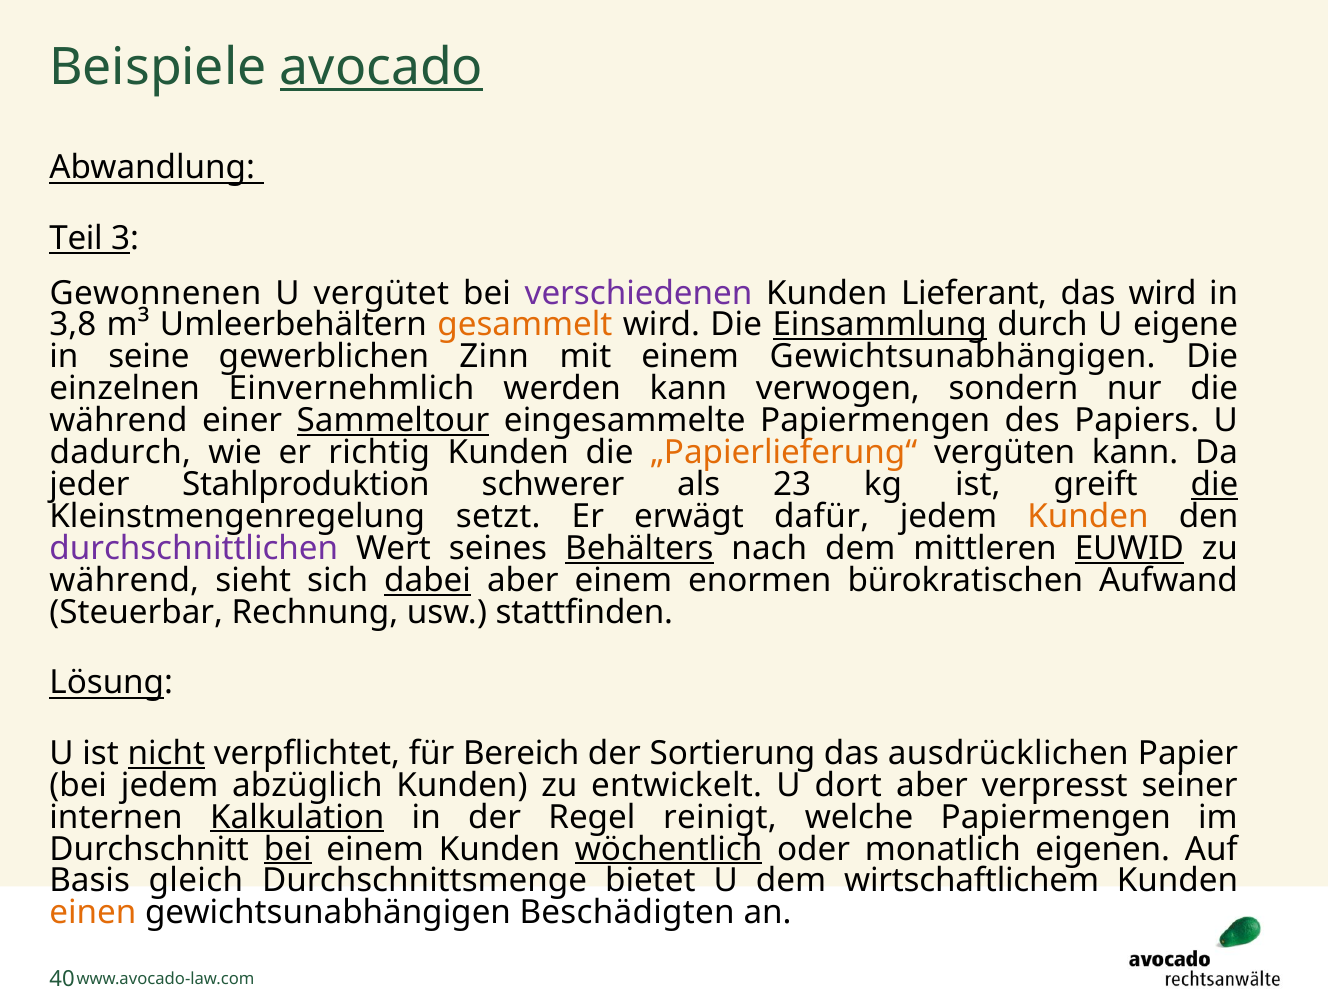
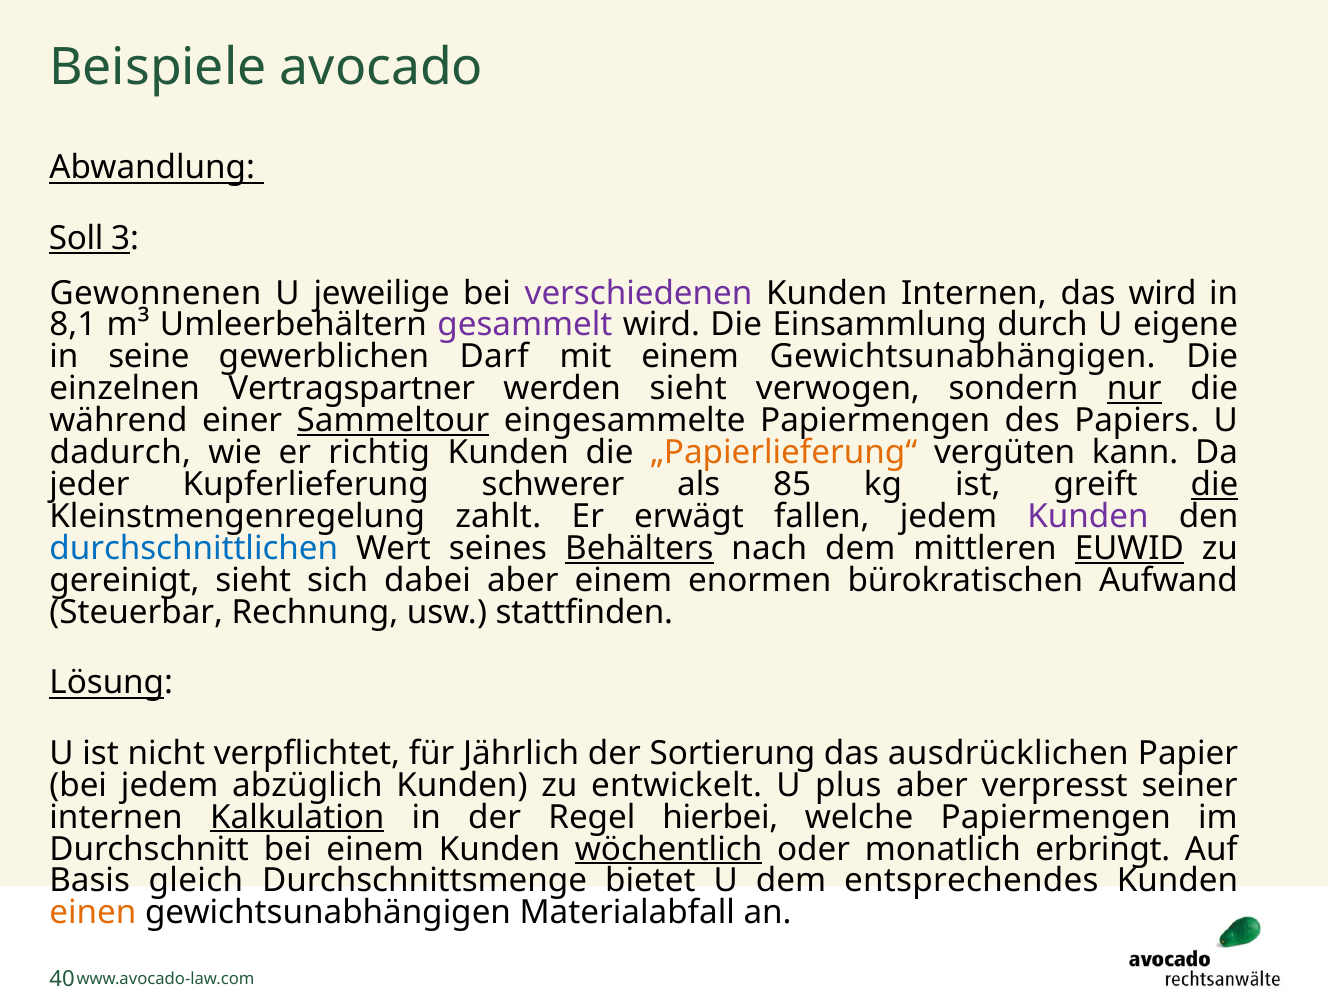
avocado underline: present -> none (382, 67)
Teil: Teil -> Soll (76, 238)
vergütet: vergütet -> jeweilige (382, 293)
Kunden Lieferant: Lieferant -> Internen (974, 293)
3,8: 3,8 -> 8,1 (73, 325)
gesammelt colour: orange -> purple (525, 325)
Einsammlung underline: present -> none (880, 325)
Zinn: Zinn -> Darf (494, 357)
Einvernehmlich: Einvernehmlich -> Vertragspartner (352, 389)
werden kann: kann -> sieht (688, 389)
nur underline: none -> present (1134, 389)
Stahlproduktion: Stahlproduktion -> Kupferlieferung (306, 484)
23: 23 -> 85 (792, 484)
setzt: setzt -> zahlt (498, 516)
dafür: dafür -> fallen (822, 516)
Kunden colour: orange -> purple (1088, 516)
durchschnittlichen colour: purple -> blue (194, 548)
während: während -> gereinigt (125, 580)
dabei underline: present -> none (428, 580)
nicht underline: present -> none (166, 753)
Bereich: Bereich -> Jährlich (521, 753)
dort: dort -> plus (848, 785)
reinigt: reinigt -> hierbei (720, 817)
bei underline: present -> none (288, 849)
eigenen: eigenen -> erbringt (1103, 849)
wirtschaftlichem: wirtschaftlichem -> entsprechendes (971, 881)
Beschädigten: Beschädigten -> Materialabfall (627, 913)
